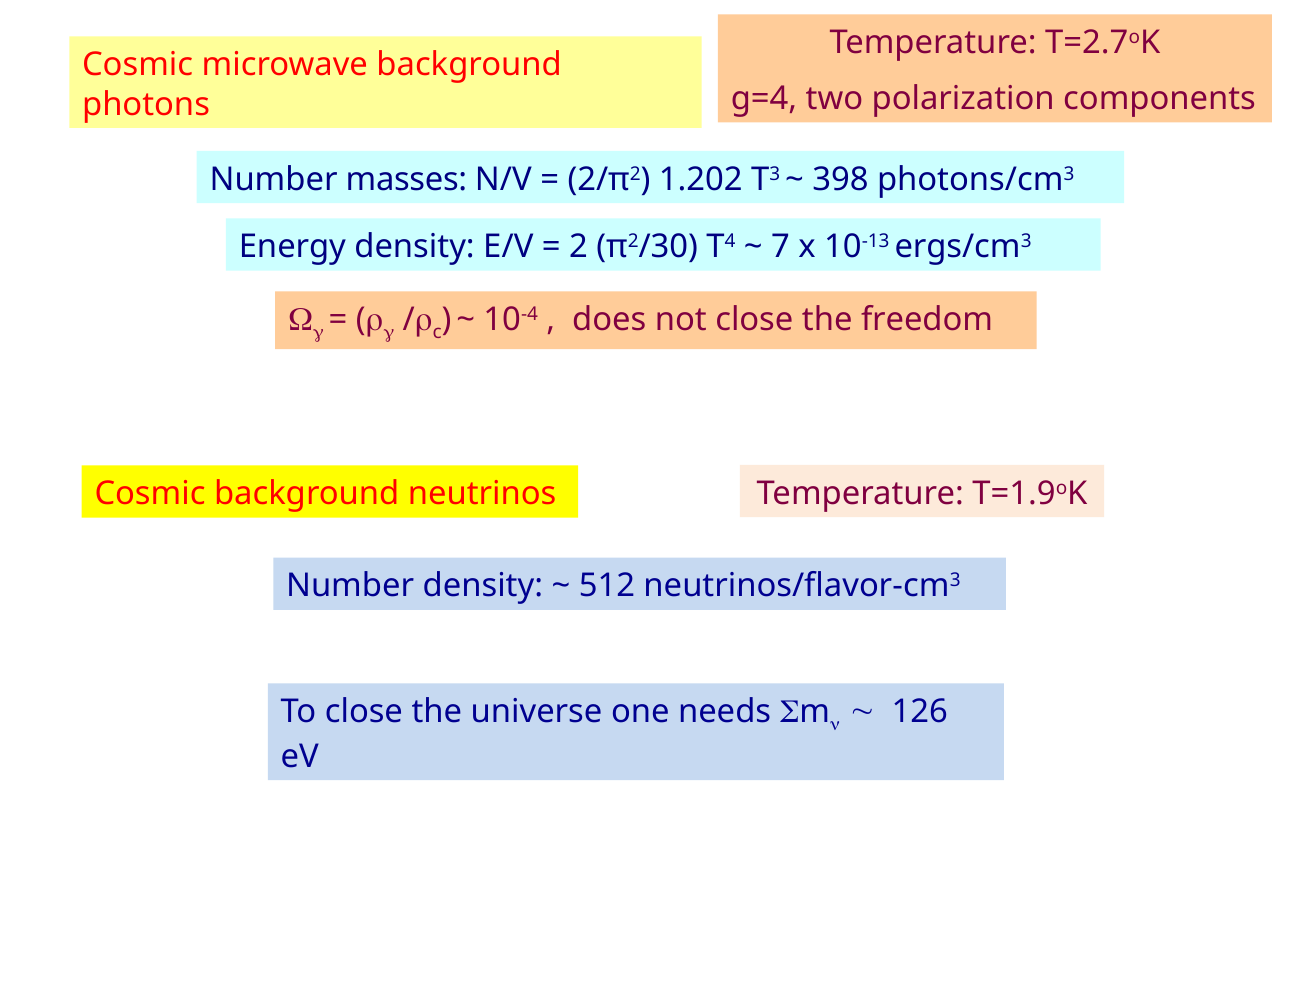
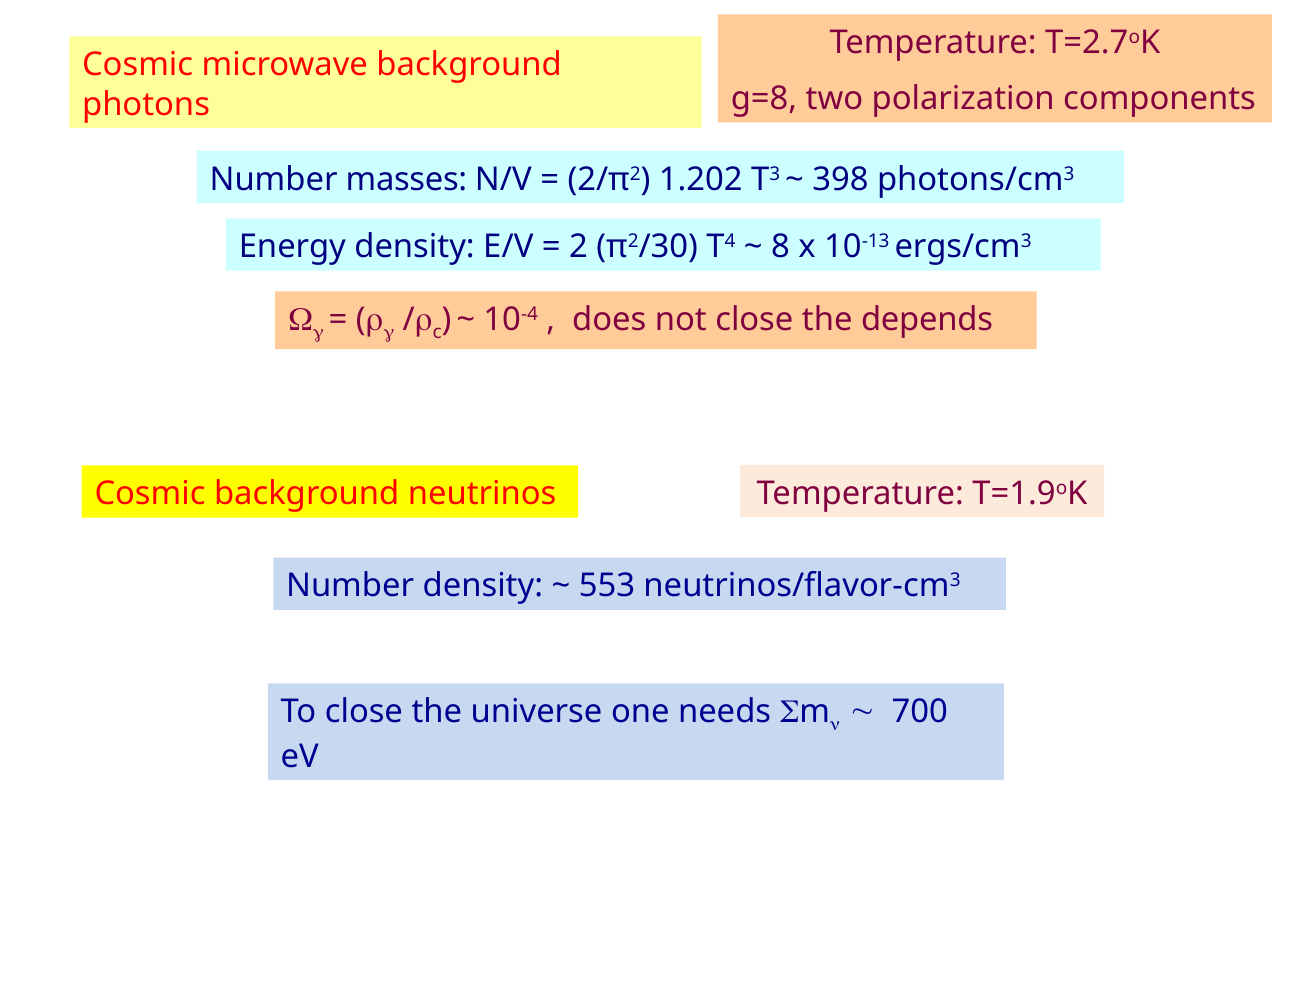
g=4: g=4 -> g=8 (764, 99)
7: 7 -> 8 (780, 247)
freedom: freedom -> depends (927, 320)
512: 512 -> 553 (607, 586)
126: 126 -> 700 (920, 712)
